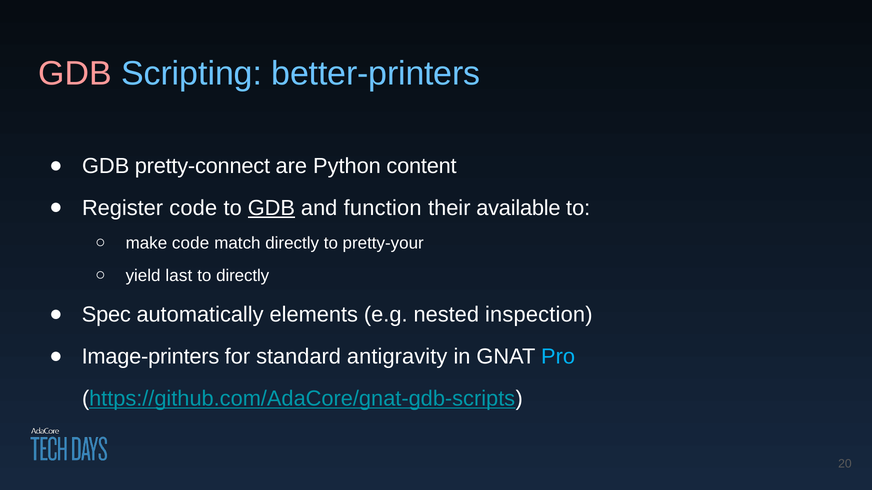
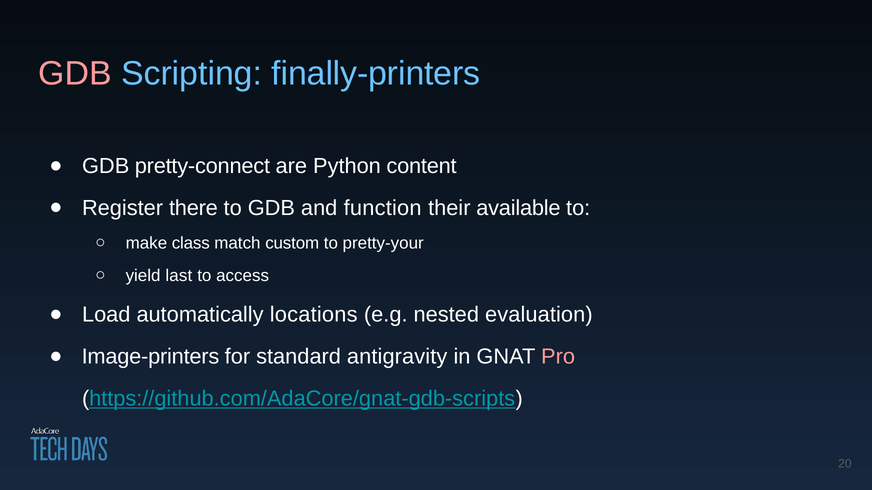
better-printers: better-printers -> finally-printers (376, 74)
Register code: code -> there (193, 208)
GDB underline: present -> none (271, 208)
make code: code -> class (191, 243)
match directly: directly -> custom (292, 243)
to directly: directly -> access (243, 276)
Spec: Spec -> Load (106, 315)
elements: elements -> locations (314, 315)
inspection: inspection -> evaluation (539, 315)
Pro colour: light blue -> pink (558, 357)
